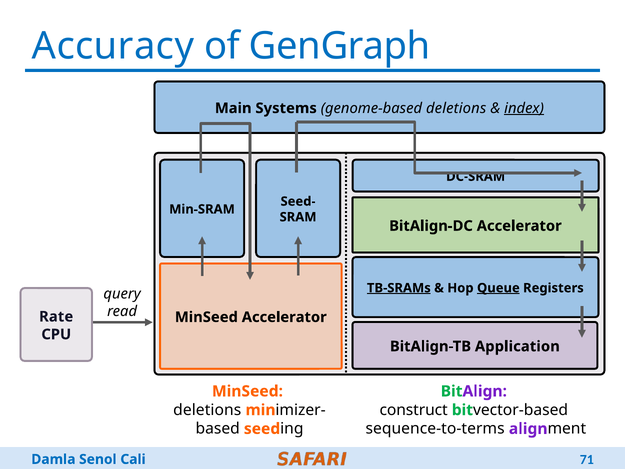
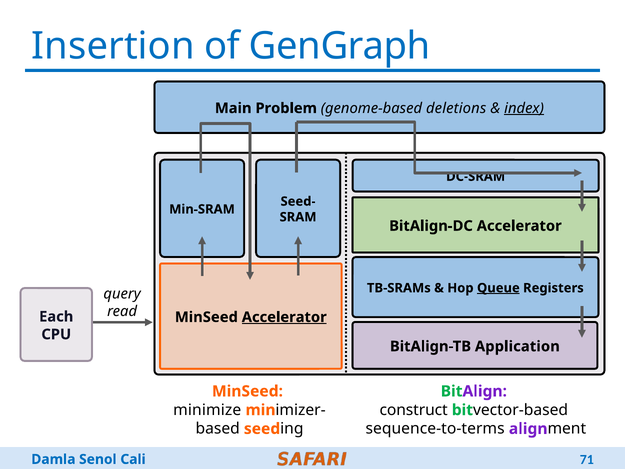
Accuracy: Accuracy -> Insertion (113, 46)
Systems: Systems -> Problem (286, 108)
TB-SRAMs underline: present -> none (399, 288)
Rate: Rate -> Each (56, 316)
Accelerator underline: none -> present (284, 317)
deletions: deletions -> minimize (207, 410)
